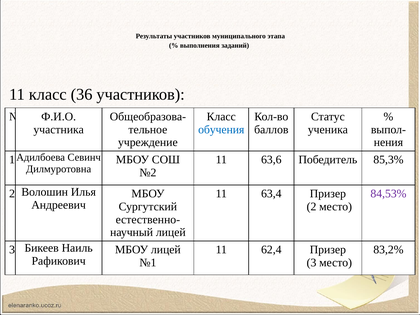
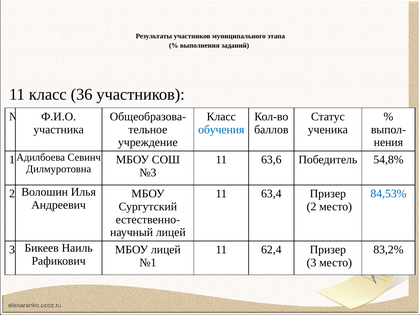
85,3%: 85,3% -> 54,8% (388, 160)
№2: №2 -> №3 (148, 173)
84,53% colour: purple -> blue (388, 194)
